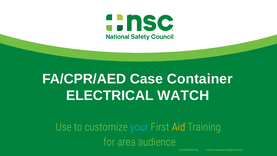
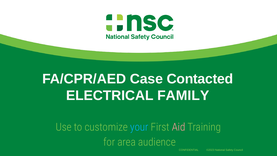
Container: Container -> Contacted (200, 79)
WATCH: WATCH -> FAMILY (183, 95)
Aid colour: yellow -> pink (179, 127)
